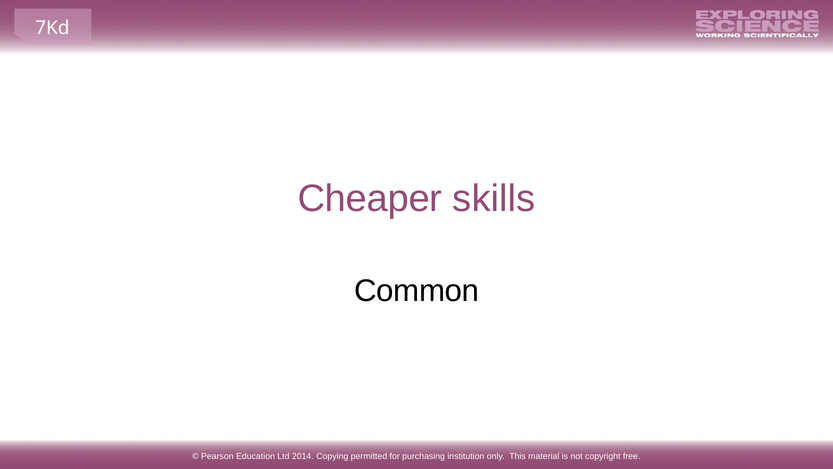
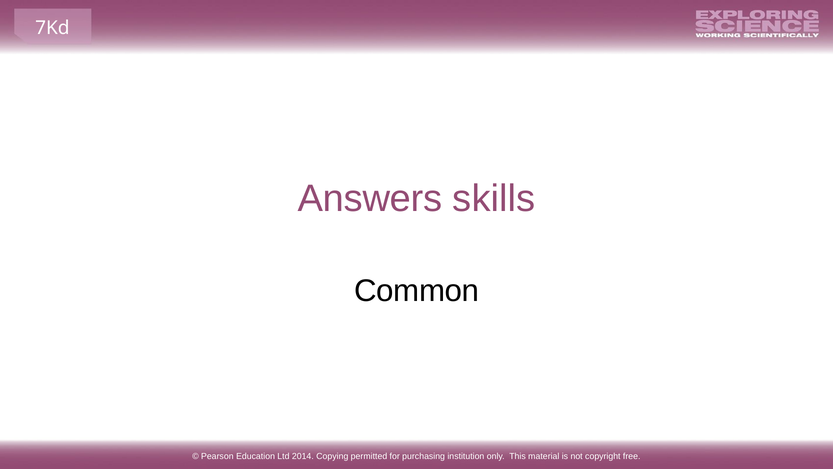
Cheaper: Cheaper -> Answers (370, 198)
